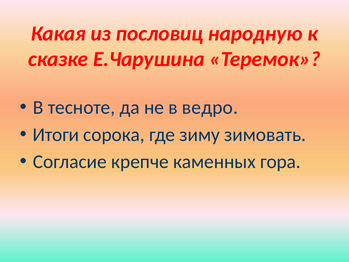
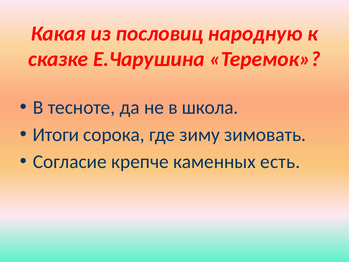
ведро: ведро -> школа (210, 107)
гора: гора -> есть (280, 162)
